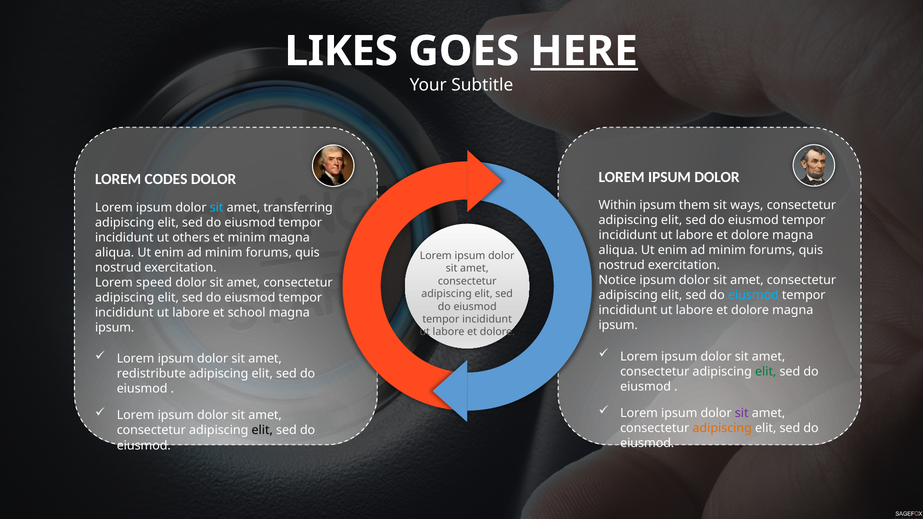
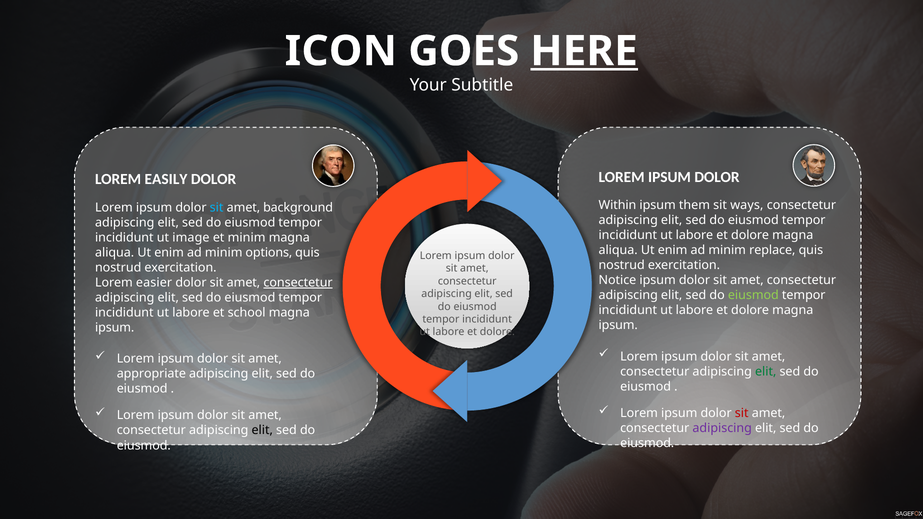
LIKES: LIKES -> ICON (341, 51)
CODES: CODES -> EASILY (166, 179)
transferring: transferring -> background (298, 208)
others: others -> image (191, 238)
forums: forums -> replace (772, 250)
forums: forums -> options (269, 253)
speed: speed -> easier (154, 283)
consectetur underline: none -> present (298, 283)
eiusmod colour: light blue -> light green (753, 295)
redistribute: redistribute -> appropriate (151, 374)
sit colour: purple -> red (742, 413)
adipiscing colour: orange -> purple (722, 428)
